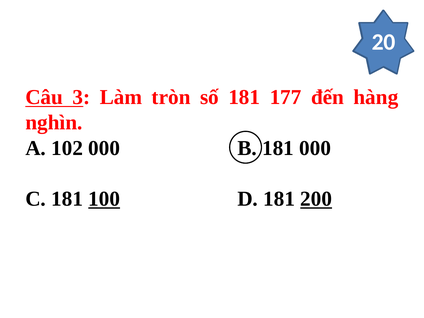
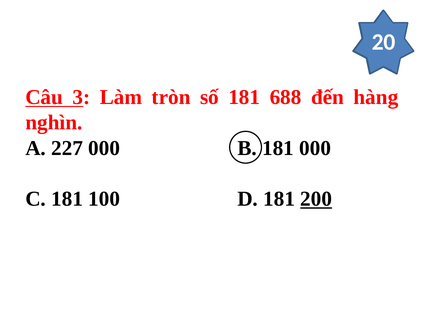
177: 177 -> 688 (286, 97)
102: 102 -> 227 (67, 148)
100 underline: present -> none (104, 199)
